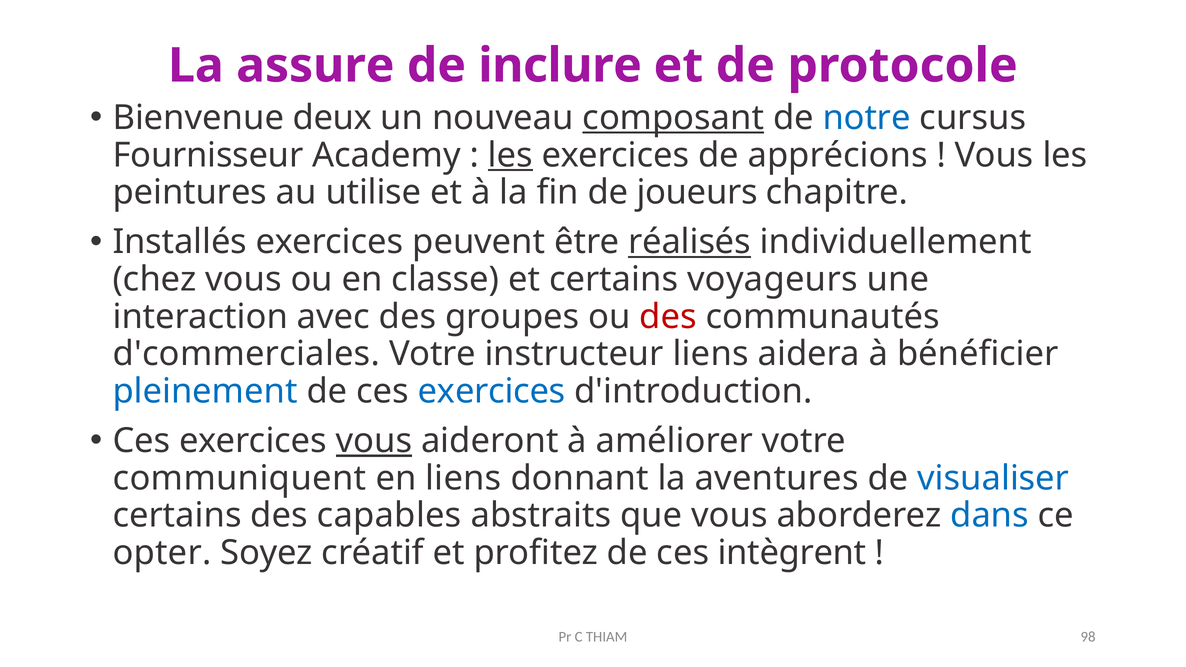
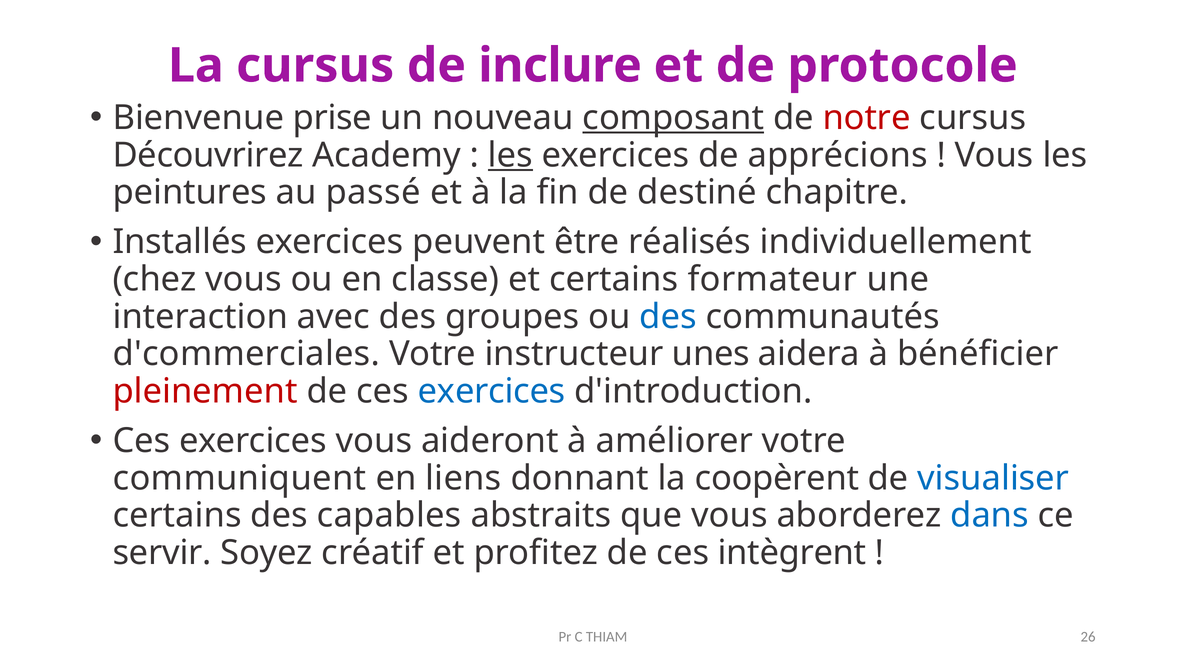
La assure: assure -> cursus (315, 66)
deux: deux -> prise (332, 118)
notre colour: blue -> red (867, 118)
Fournisseur: Fournisseur -> Découvrirez (208, 155)
utilise: utilise -> passé (373, 192)
joueurs: joueurs -> destiné (697, 192)
réalisés underline: present -> none (689, 242)
voyageurs: voyageurs -> formateur (772, 279)
des colour: red -> blue (668, 317)
instructeur liens: liens -> unes (711, 354)
pleinement colour: blue -> red (205, 391)
vous underline: present -> none (374, 441)
aventures: aventures -> coopèrent (777, 478)
opter: opter -> servir (162, 553)
98: 98 -> 26 (1088, 637)
